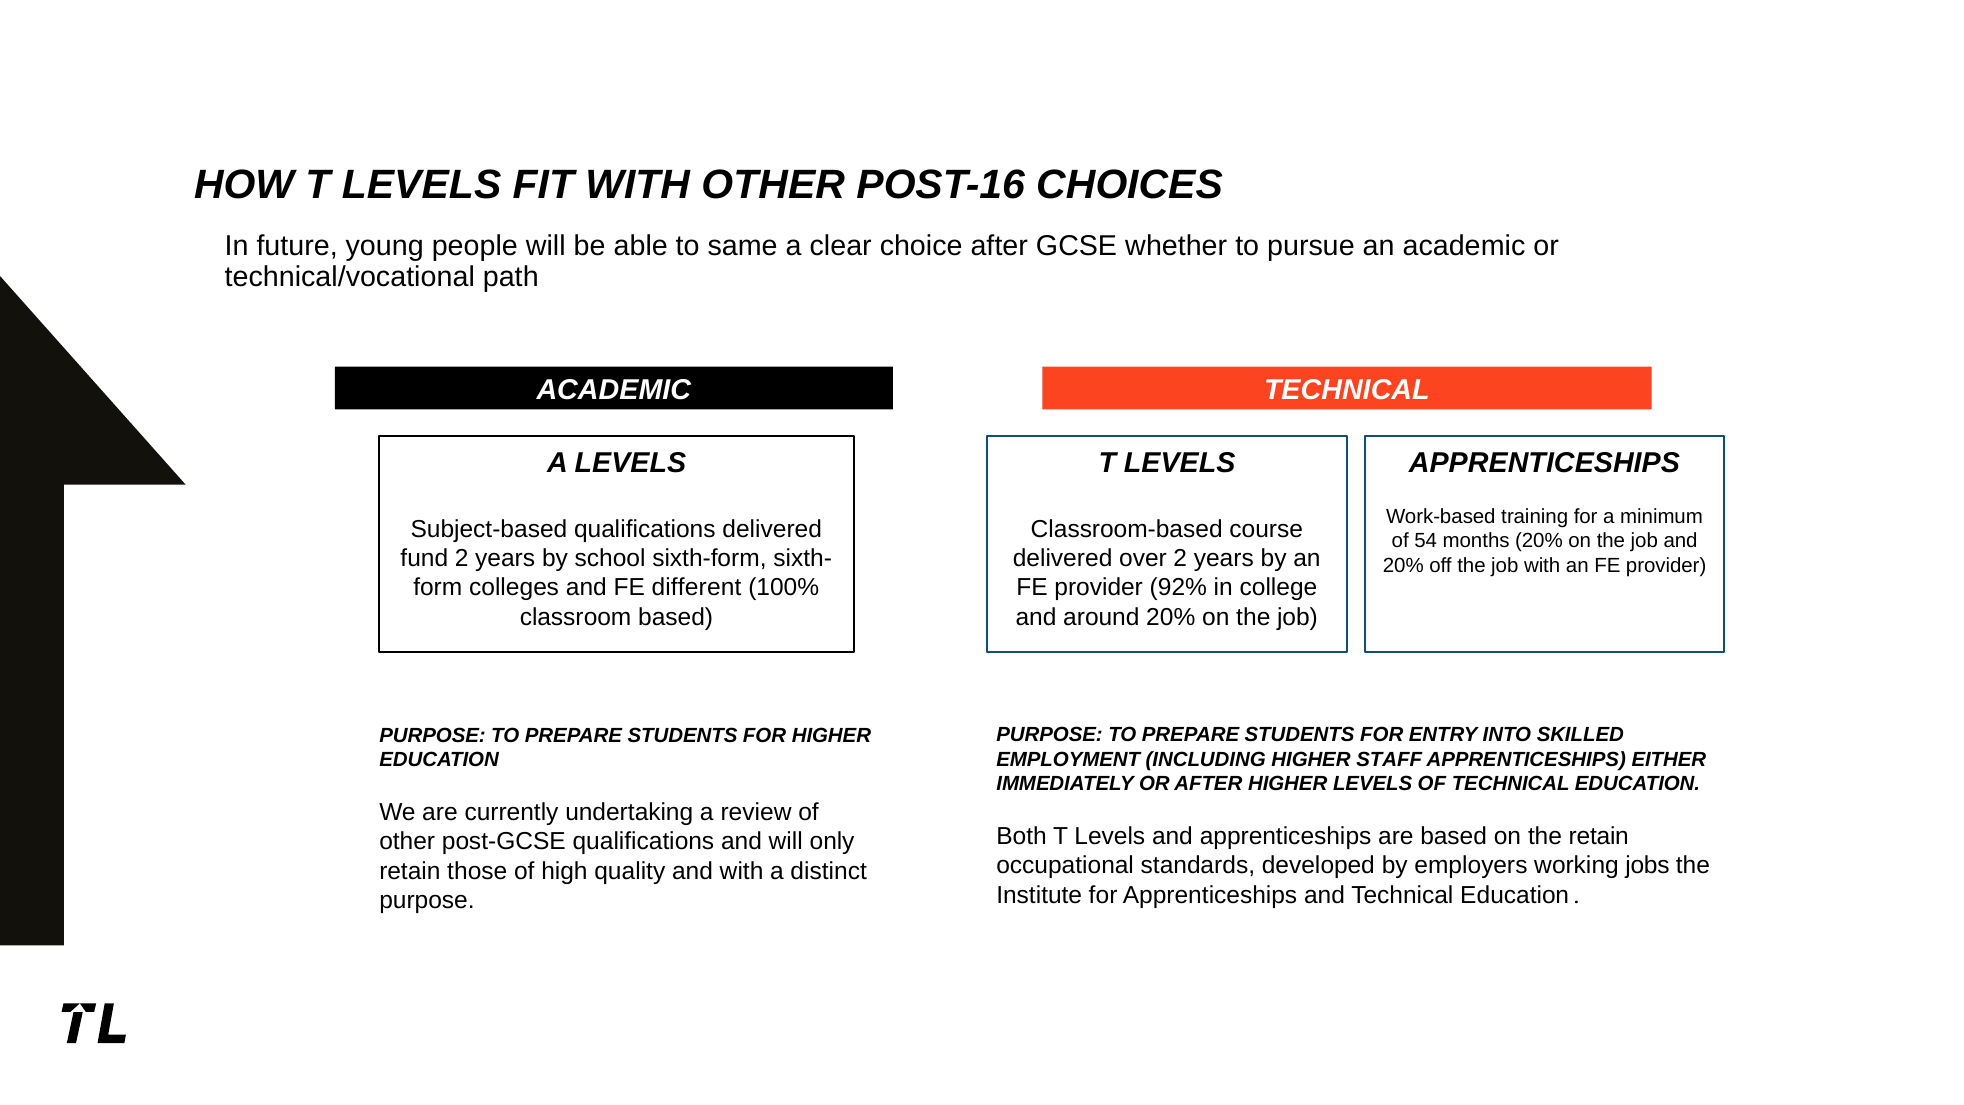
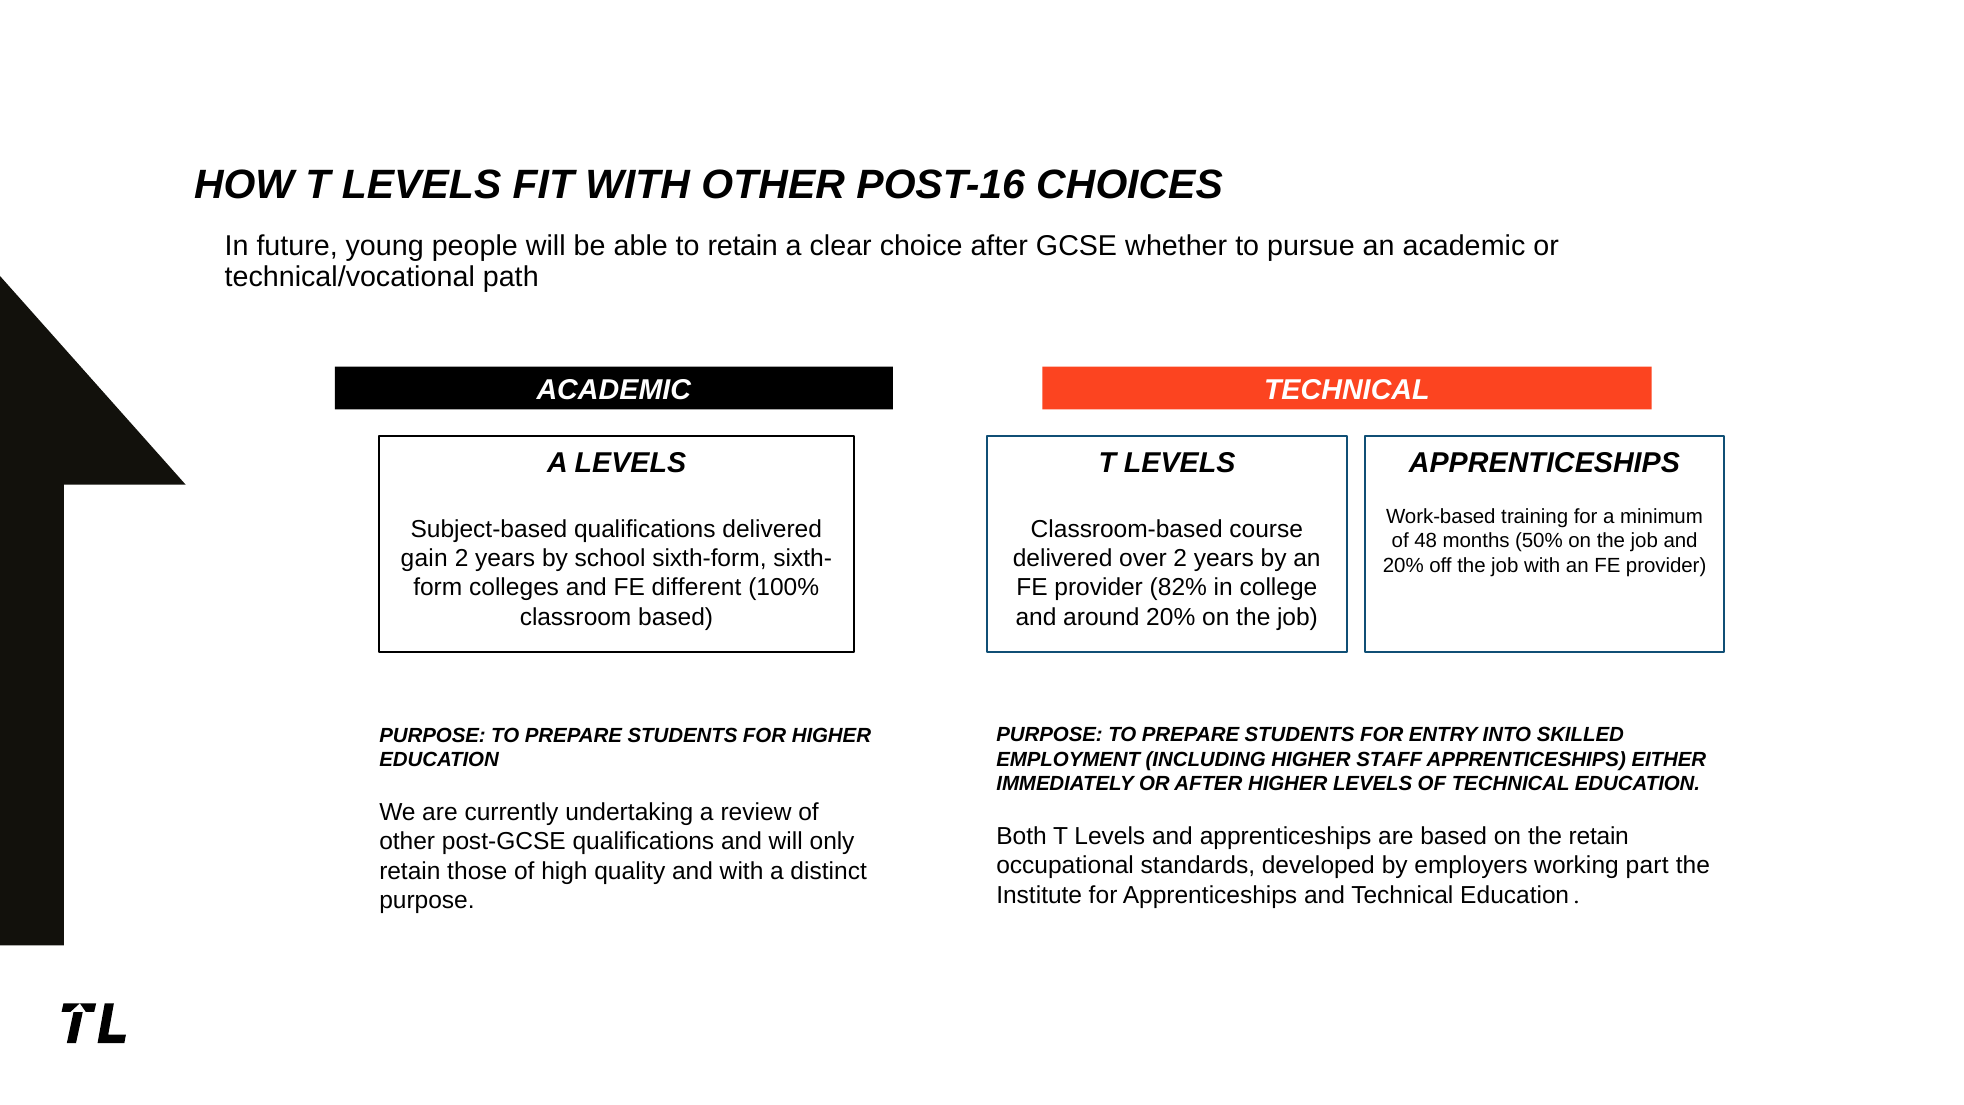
to same: same -> retain (743, 246)
54: 54 -> 48 (1426, 541)
months 20%: 20% -> 50% (1539, 541)
fund: fund -> gain (424, 558)
92%: 92% -> 82% (1178, 588)
jobs: jobs -> part (1647, 865)
